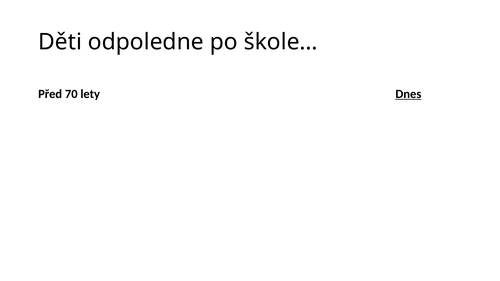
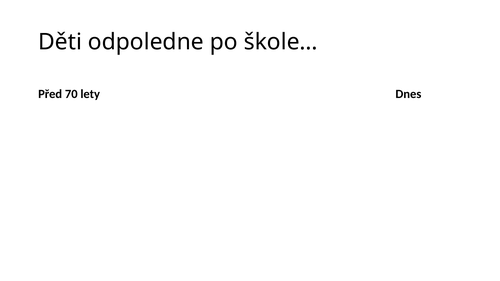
Dnes underline: present -> none (408, 94)
